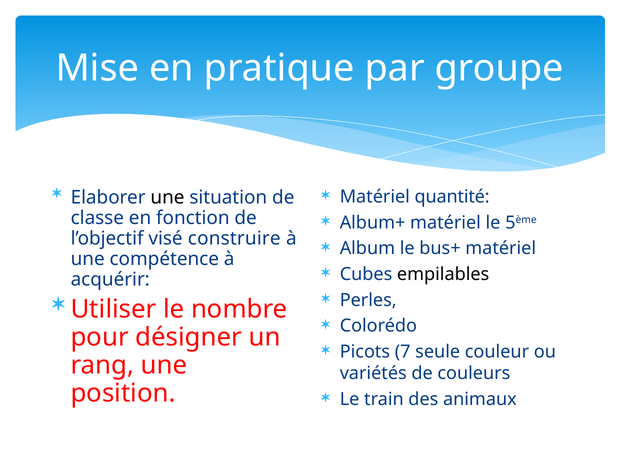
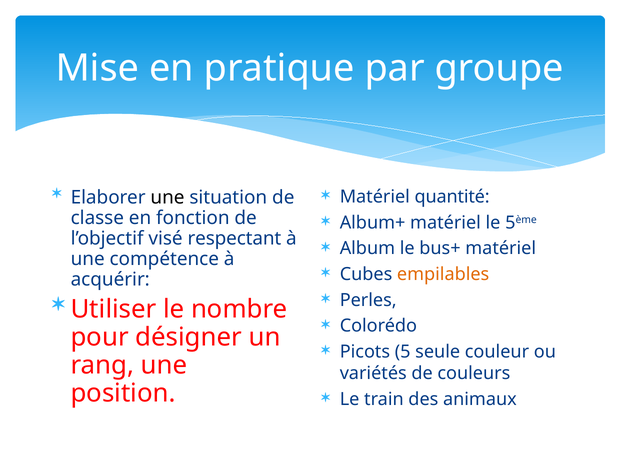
construire: construire -> respectant (234, 238)
empilables colour: black -> orange (443, 274)
7: 7 -> 5 (403, 352)
